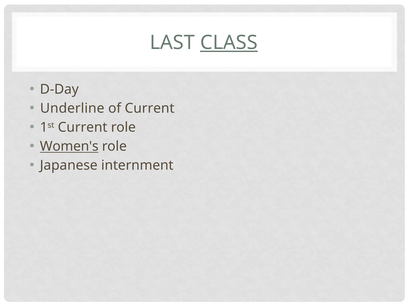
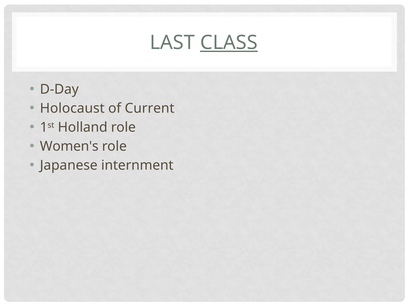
Underline: Underline -> Holocaust (72, 109)
1st Current: Current -> Holland (83, 128)
Women's underline: present -> none (69, 147)
